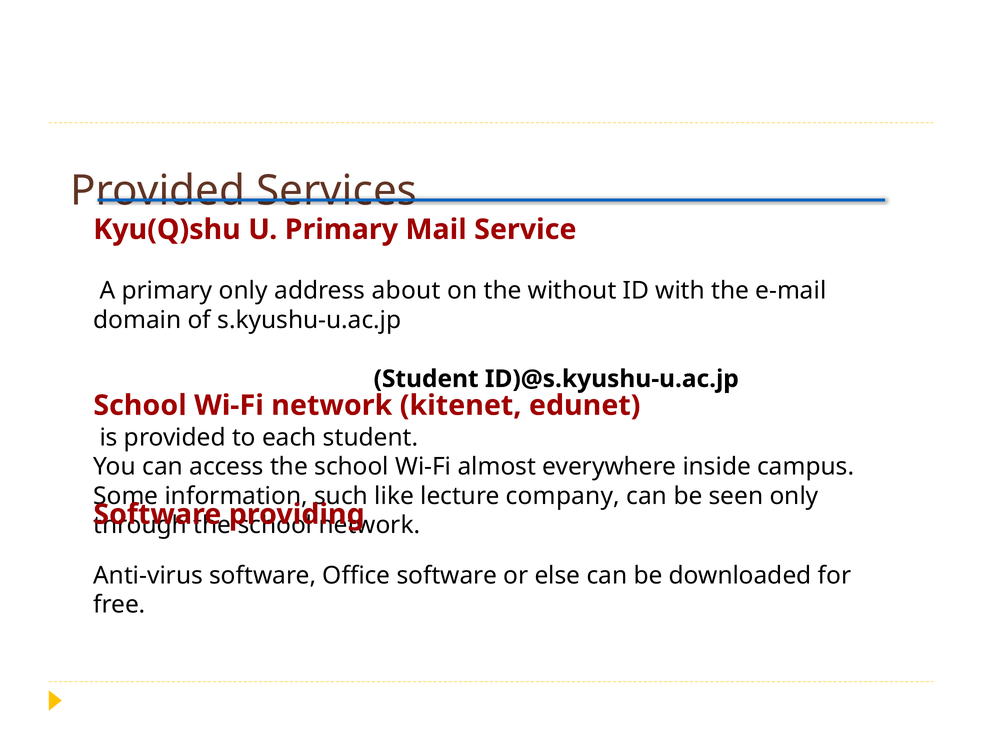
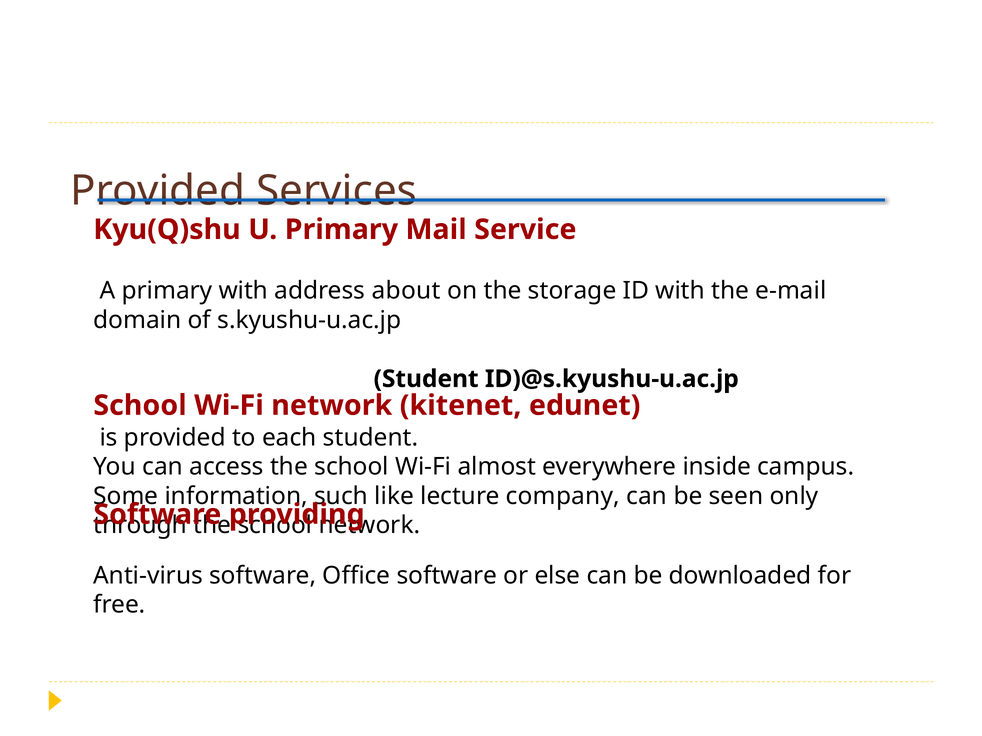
primary only: only -> with (243, 291)
without: without -> storage (572, 291)
